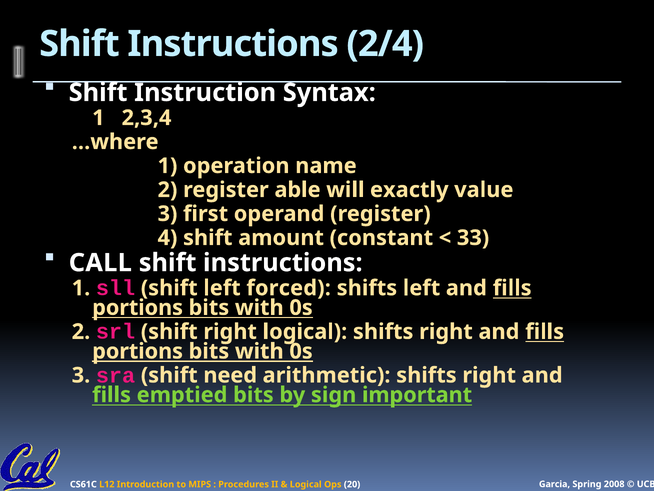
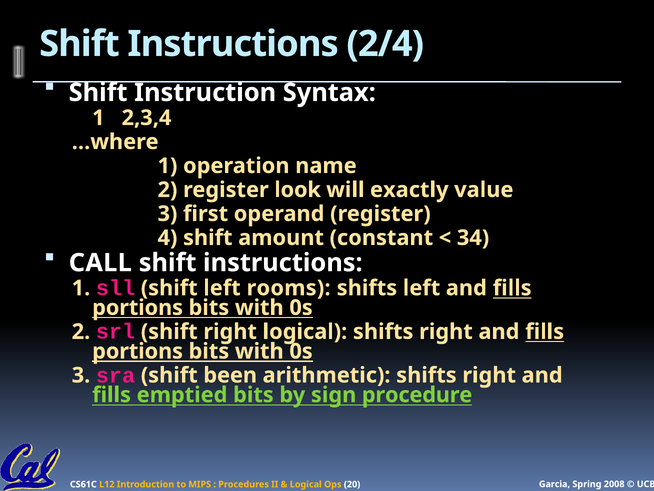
able: able -> look (298, 190)
33: 33 -> 34 (473, 238)
forced: forced -> rooms (289, 288)
need: need -> been (230, 375)
important: important -> procedure (417, 395)
